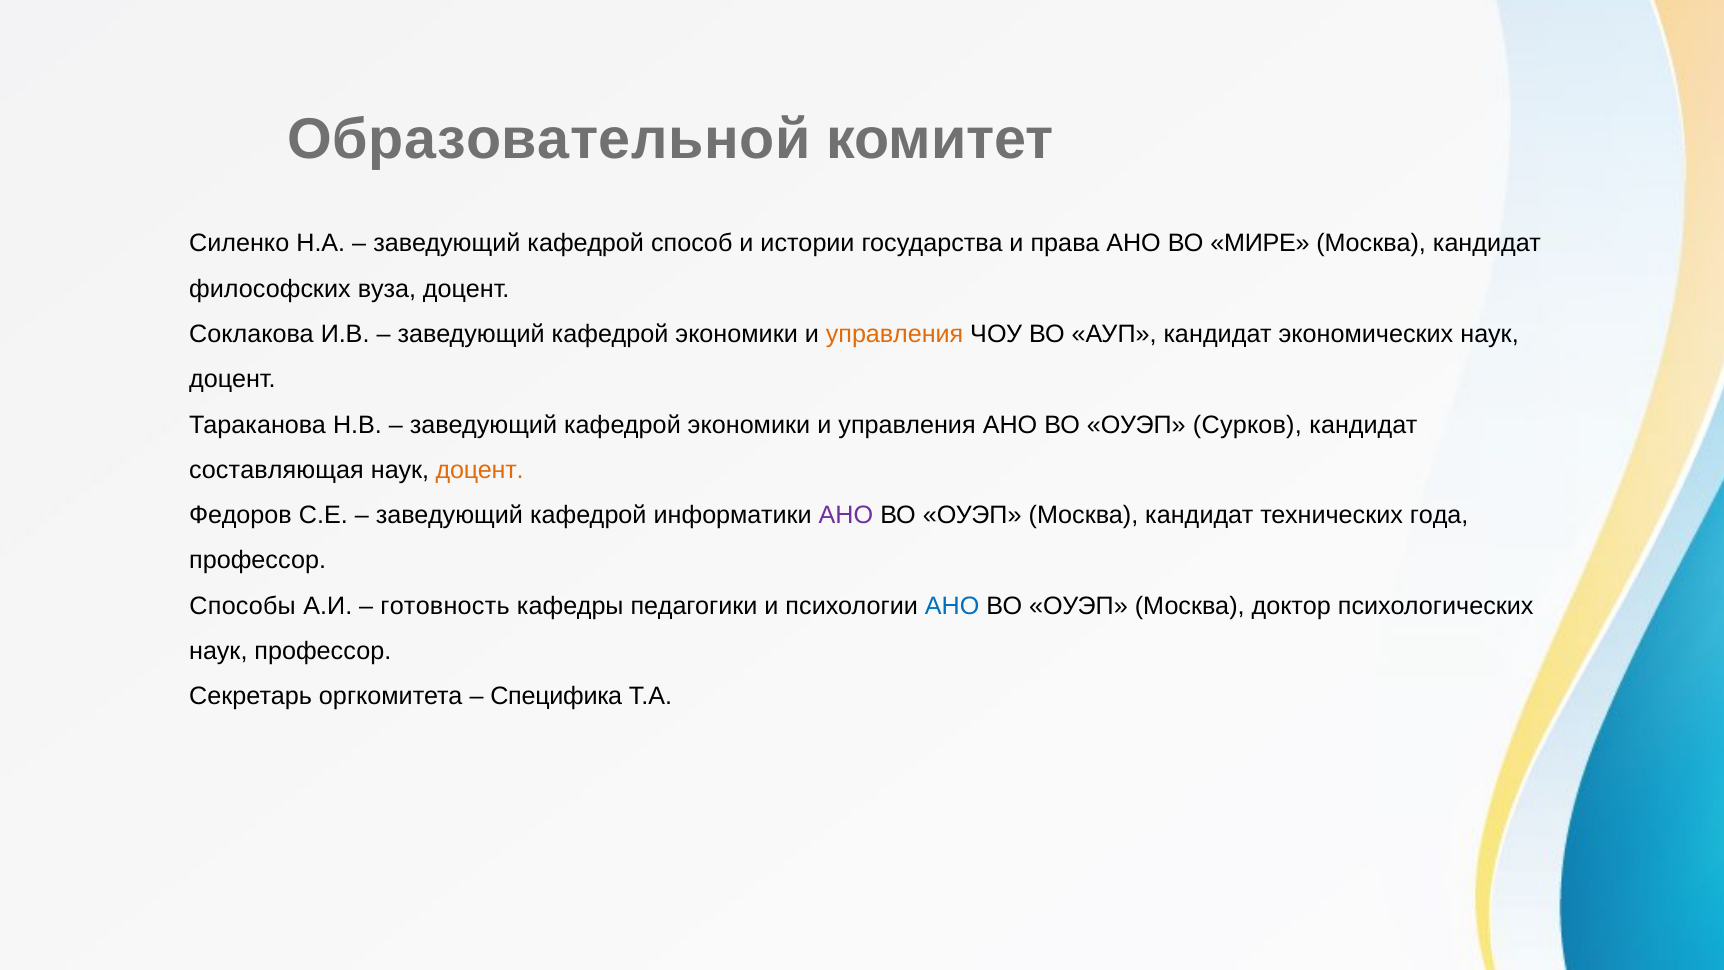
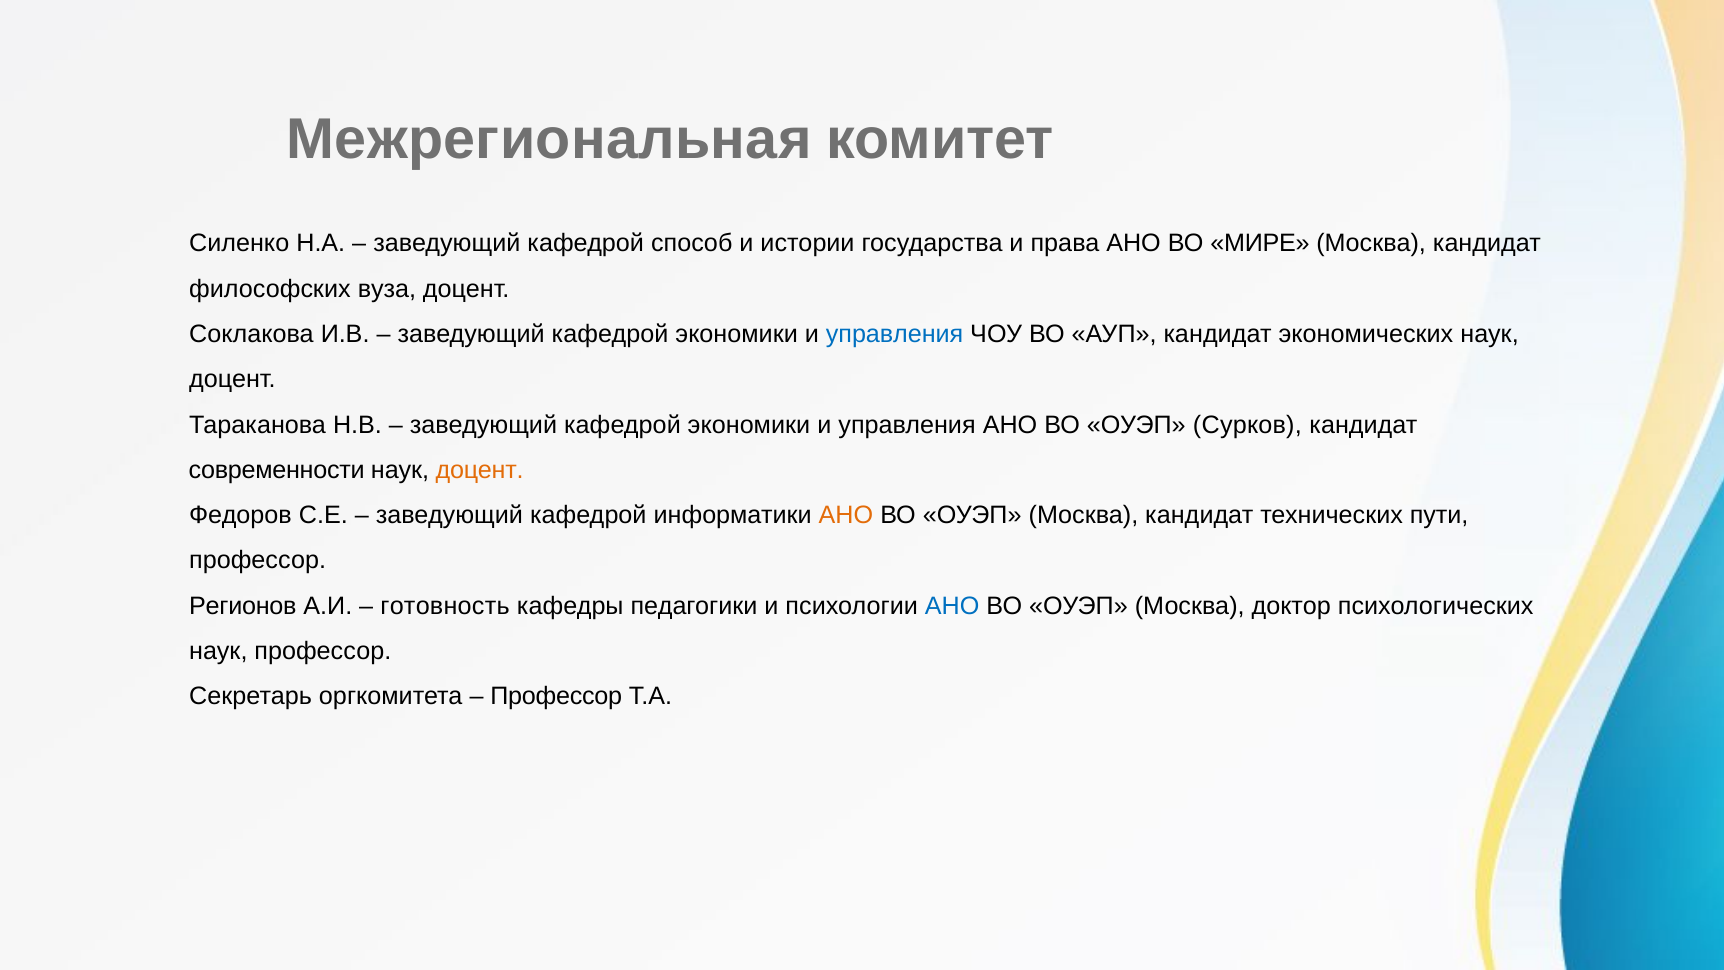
Образовательной: Образовательной -> Межрегиональная (549, 140)
управления colour: orange -> blue (895, 334)
составляющая: составляющая -> современности (277, 470)
АНО colour: purple -> orange (846, 515)
года: года -> пути (1439, 515)
Способы: Способы -> Регионов (243, 606)
Специфика: Специфика -> Профессор (556, 696)
